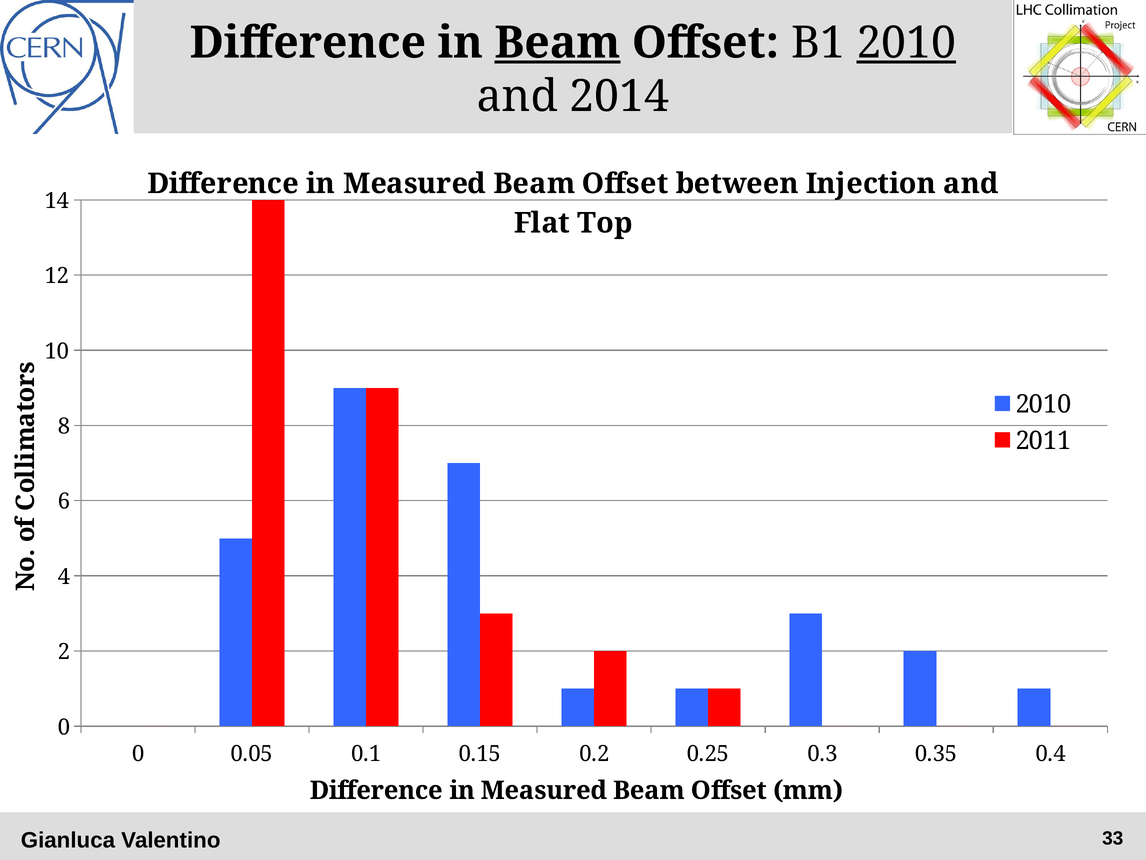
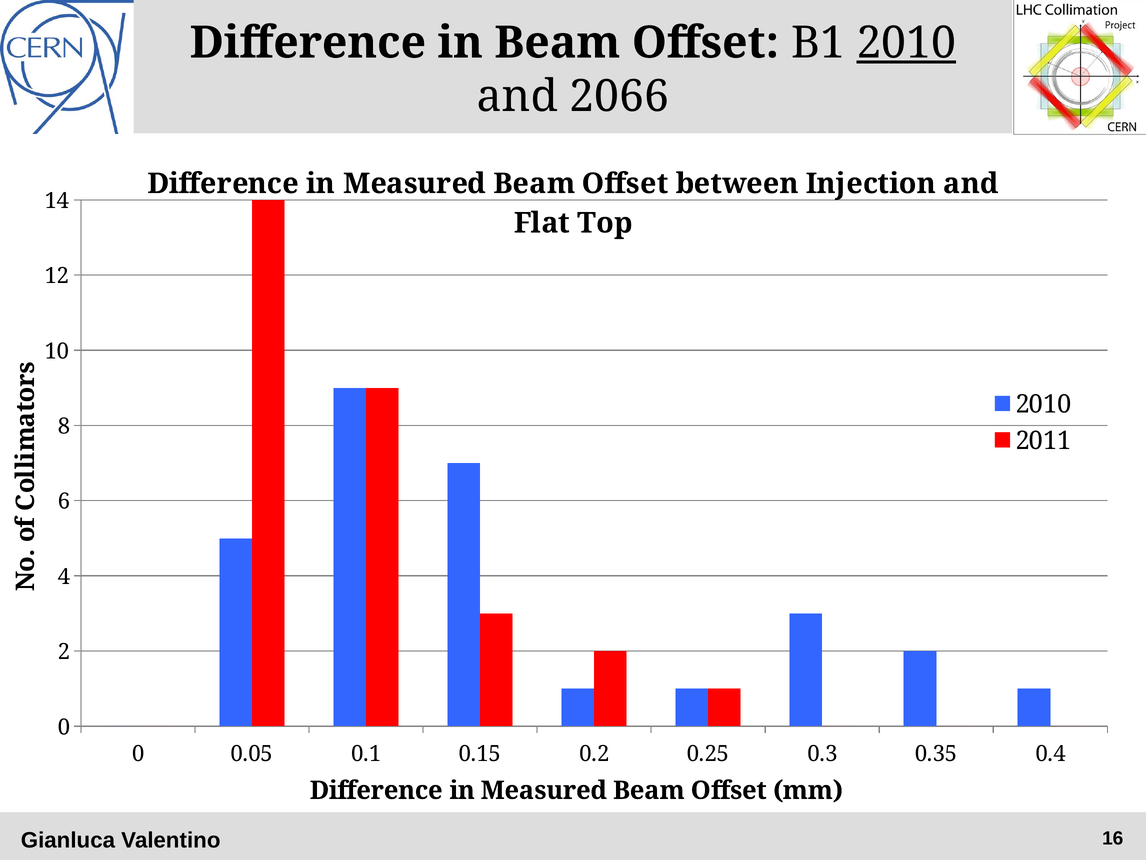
Beam underline: present -> none (557, 43)
2014: 2014 -> 2066 (619, 96)
33: 33 -> 16 (1113, 838)
